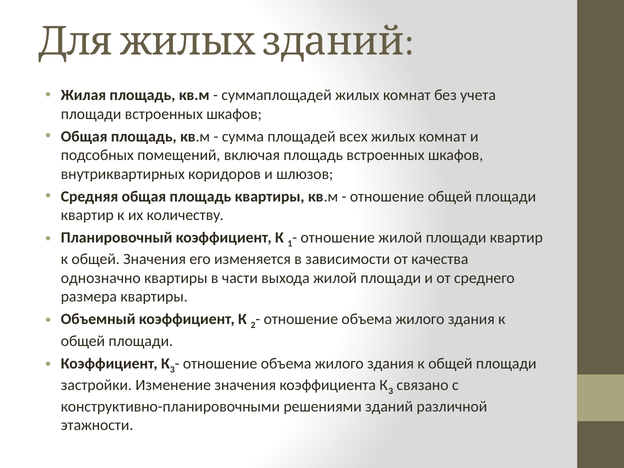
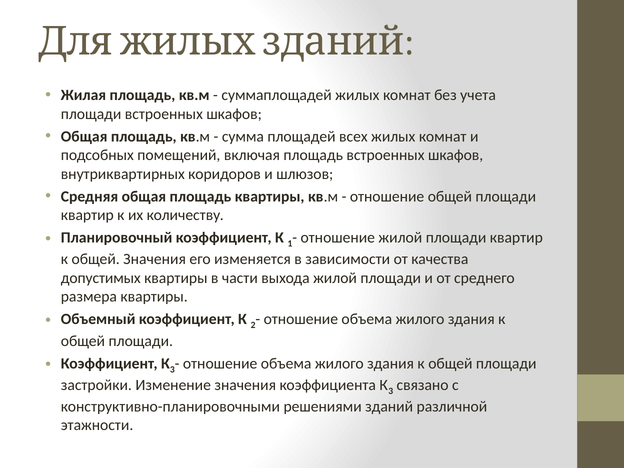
однозначно: однозначно -> допустимых (101, 278)
